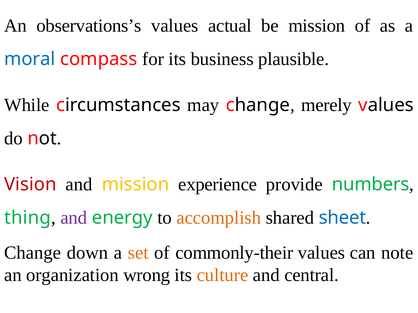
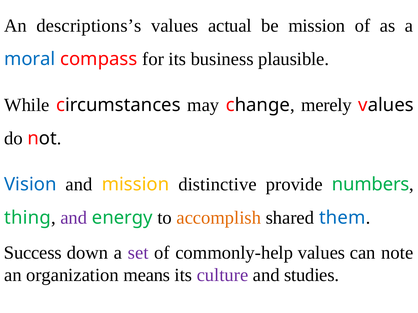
observations’s: observations’s -> descriptions’s (89, 26)
Vision colour: red -> blue (30, 185)
experience: experience -> distinctive (218, 185)
sheet: sheet -> them (342, 218)
Change: Change -> Success (33, 253)
set colour: orange -> purple (138, 253)
commonly-their: commonly-their -> commonly-help (234, 253)
wrong: wrong -> means (147, 275)
culture colour: orange -> purple (223, 275)
central: central -> studies (312, 275)
